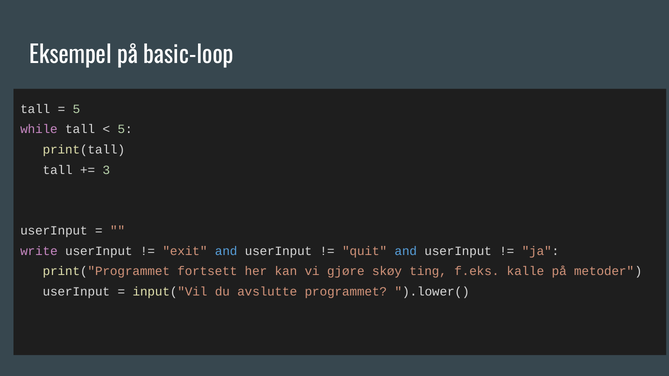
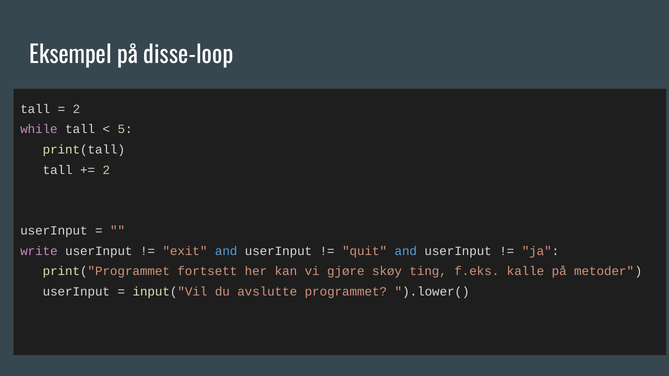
basic-loop: basic-loop -> disse-loop (189, 55)
5: 5 -> 2 (76, 109)
3: 3 -> 2 (106, 170)
